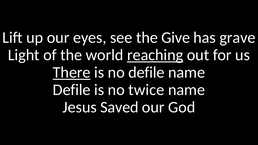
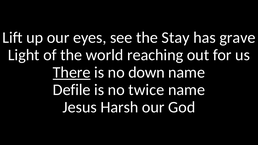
Give: Give -> Stay (176, 38)
reaching underline: present -> none (155, 55)
no defile: defile -> down (146, 72)
Saved: Saved -> Harsh (119, 107)
